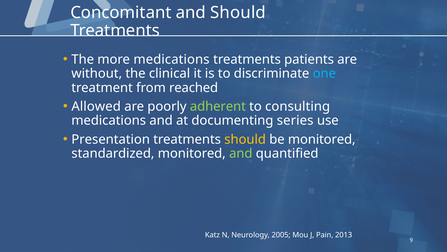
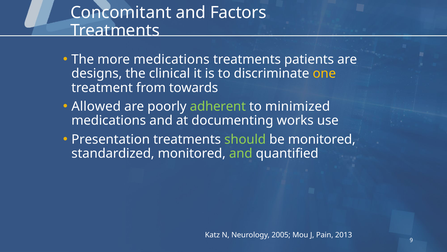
and Should: Should -> Factors (238, 13)
without: without -> designs (97, 73)
one colour: light blue -> yellow (324, 73)
reached: reached -> towards (194, 88)
consulting: consulting -> minimized (298, 106)
series: series -> works (295, 120)
should colour: yellow -> light green (245, 139)
